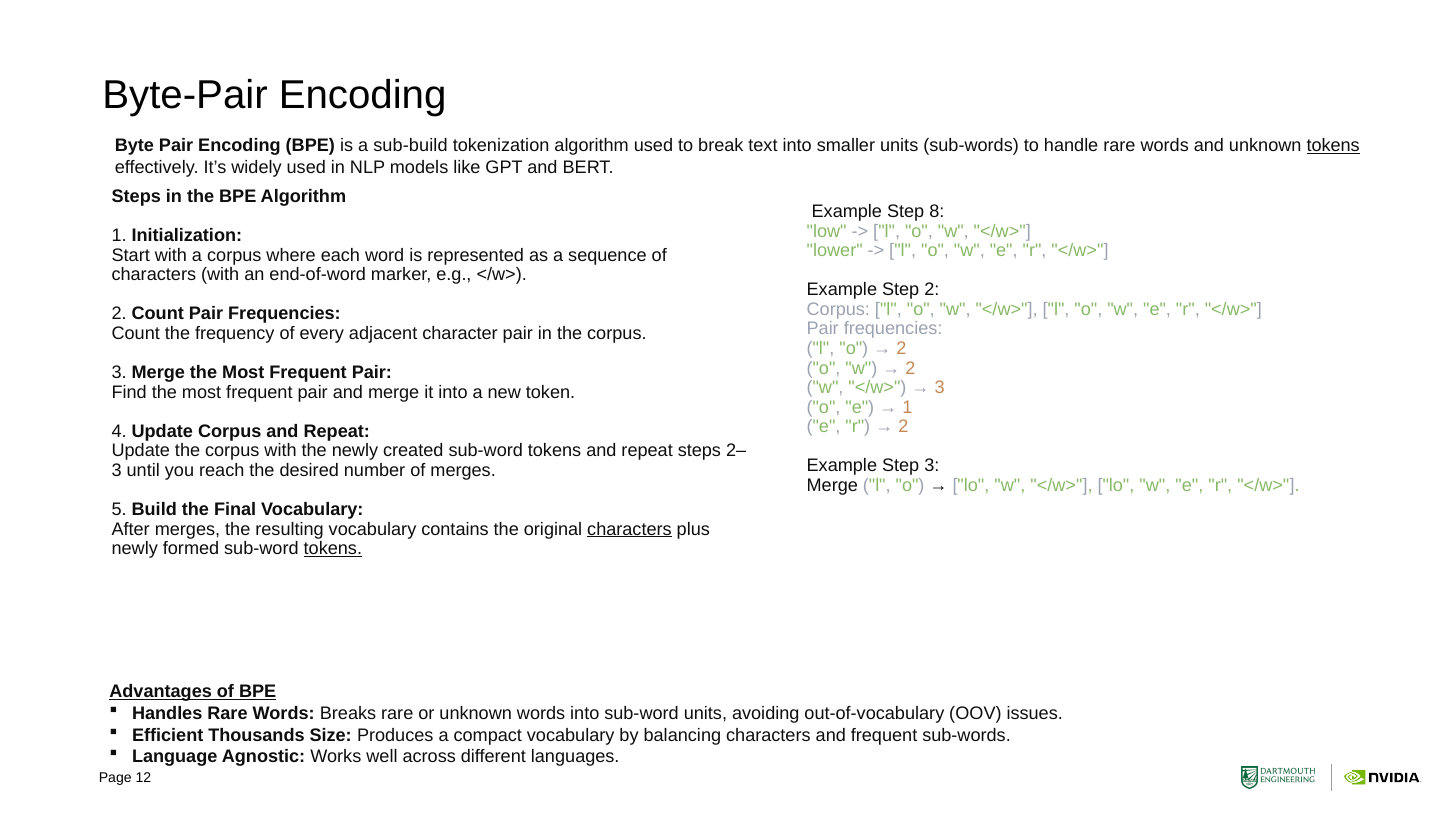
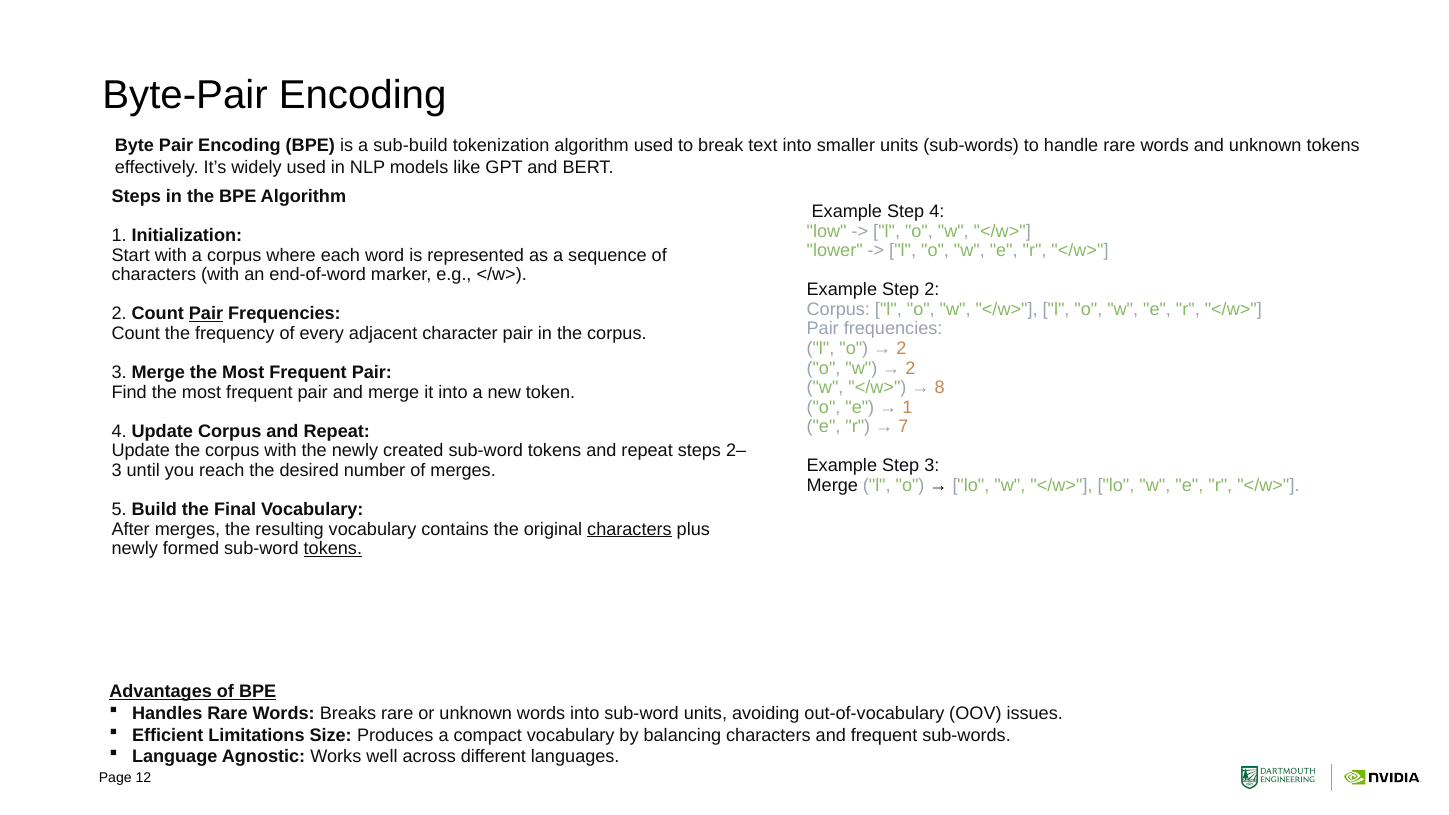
tokens underline: present -> none (1333, 146)
Step 8: 8 -> 4 (937, 212)
Pair underline: none -> present (206, 314)
3: 3 -> 8 (940, 388)
2: 2 -> 7 (903, 427)
Thousands: Thousands -> Limitations (256, 735)
